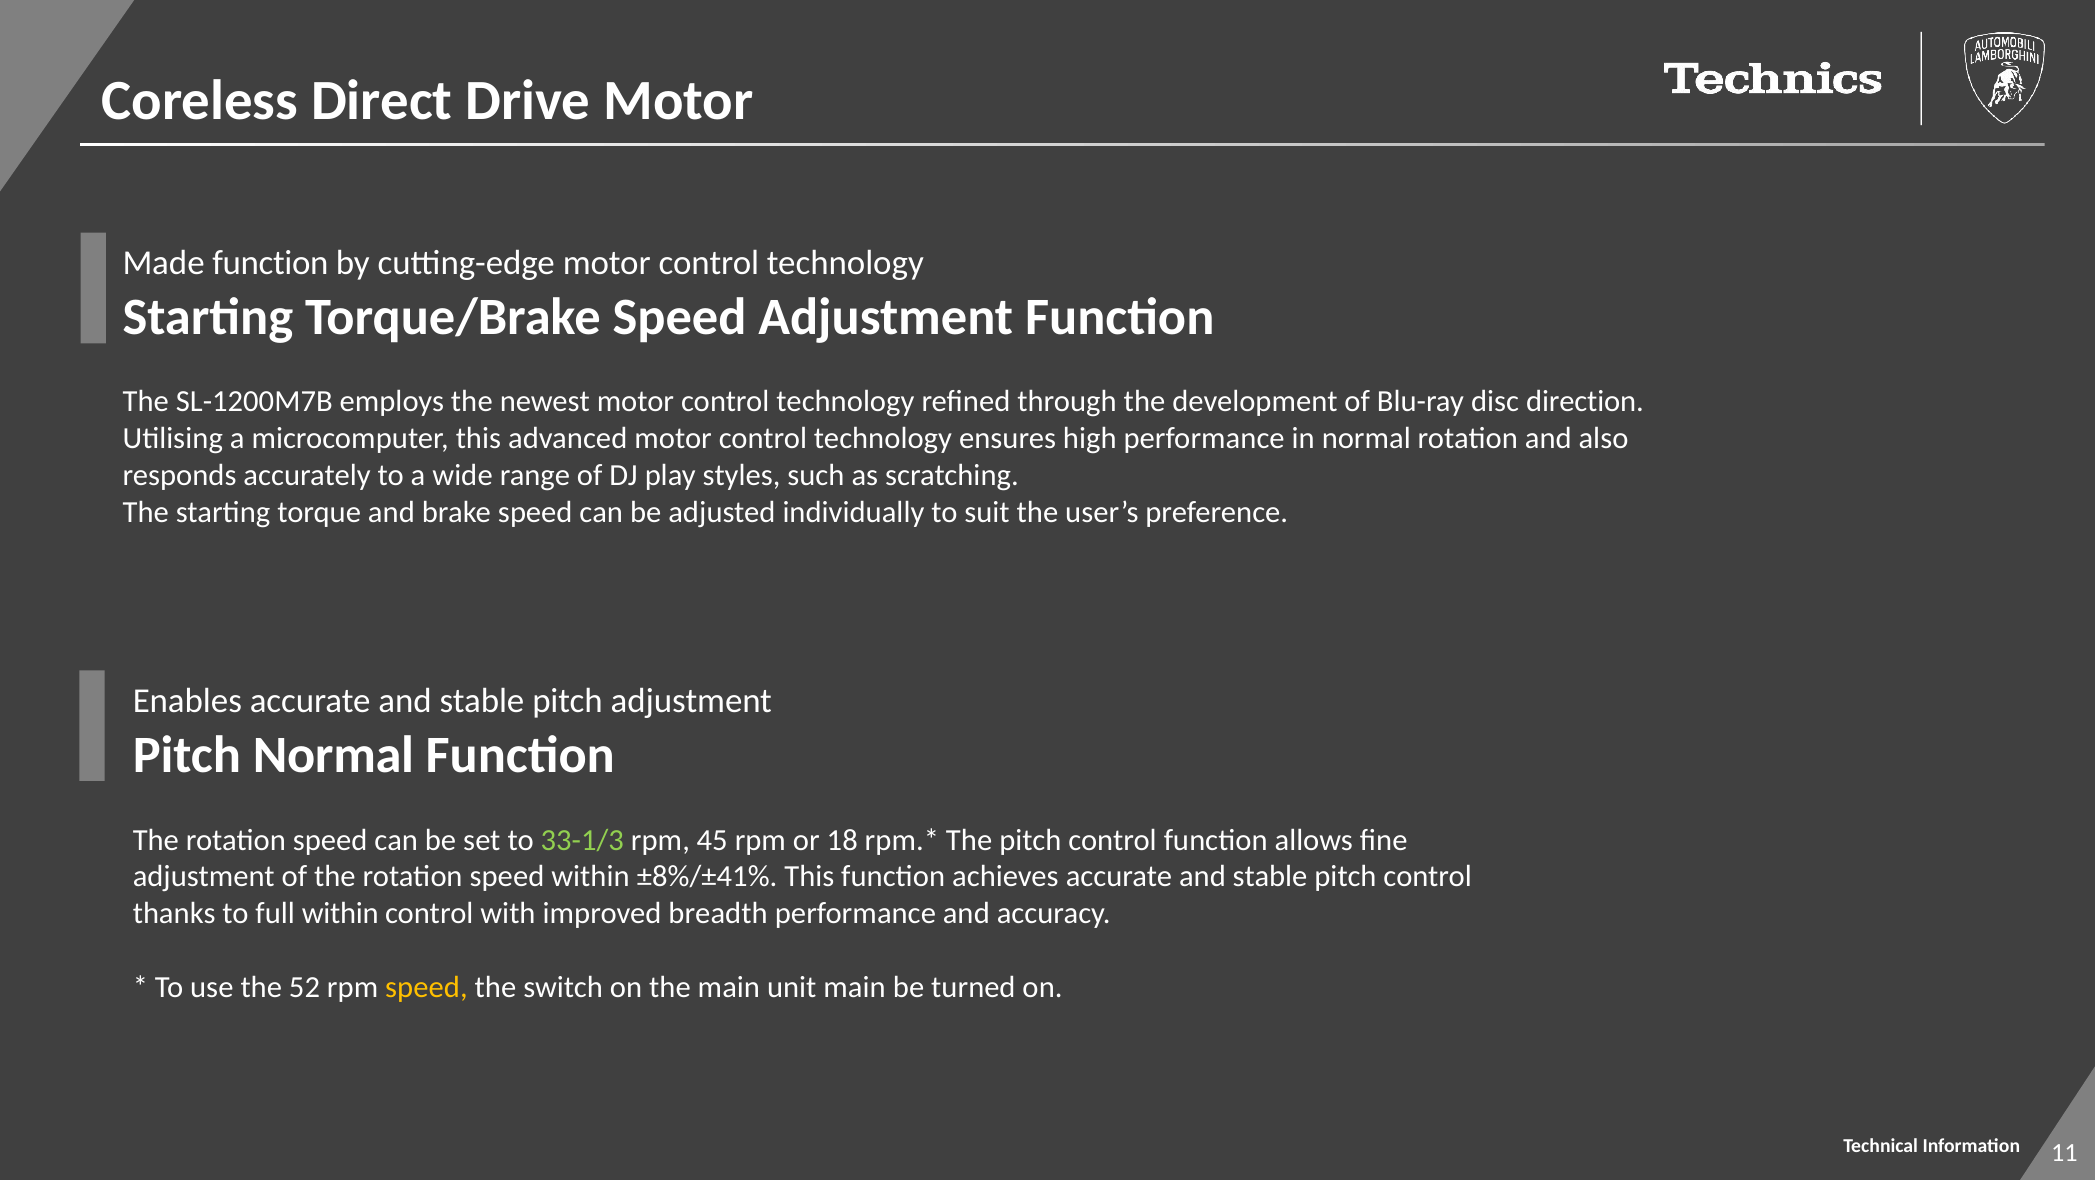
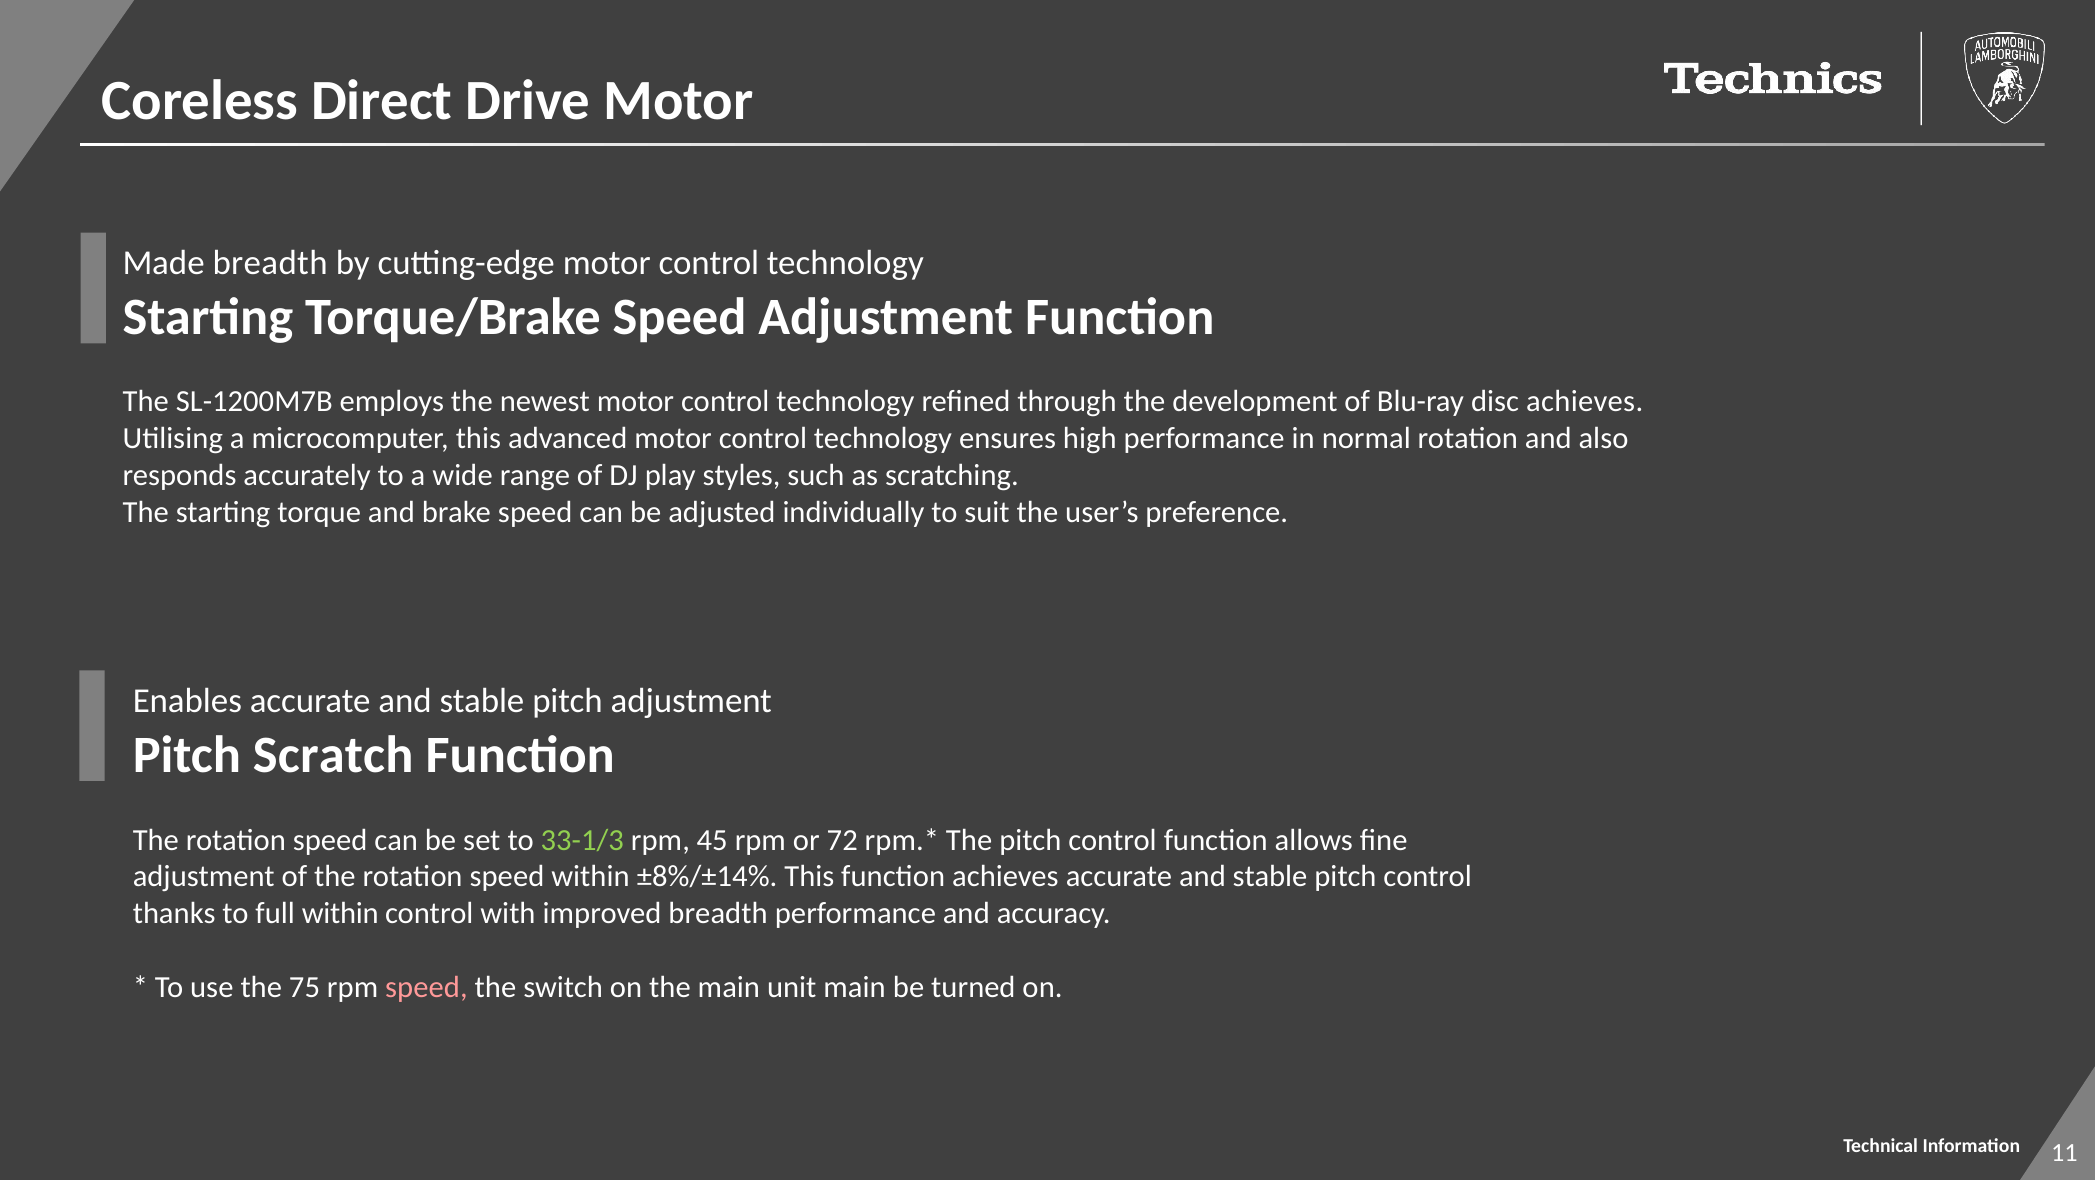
Made function: function -> breadth (270, 263)
disc direction: direction -> achieves (1585, 402)
Pitch Normal: Normal -> Scratch (333, 755)
18: 18 -> 72 (842, 840)
±8%/±41%: ±8%/±41% -> ±8%/±14% (707, 877)
52: 52 -> 75 (305, 987)
speed colour: yellow -> pink (426, 987)
